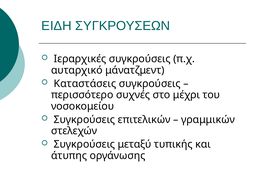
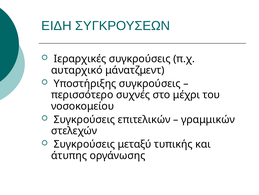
Καταστάσεις: Καταστάσεις -> Υποστήριξης (85, 83)
